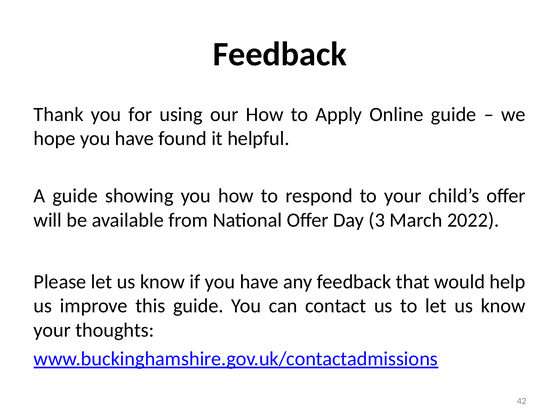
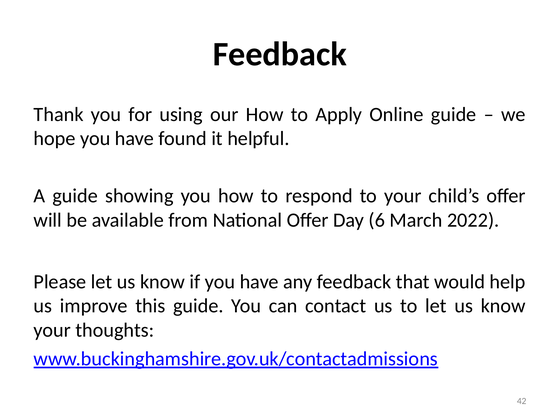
3: 3 -> 6 (377, 220)
